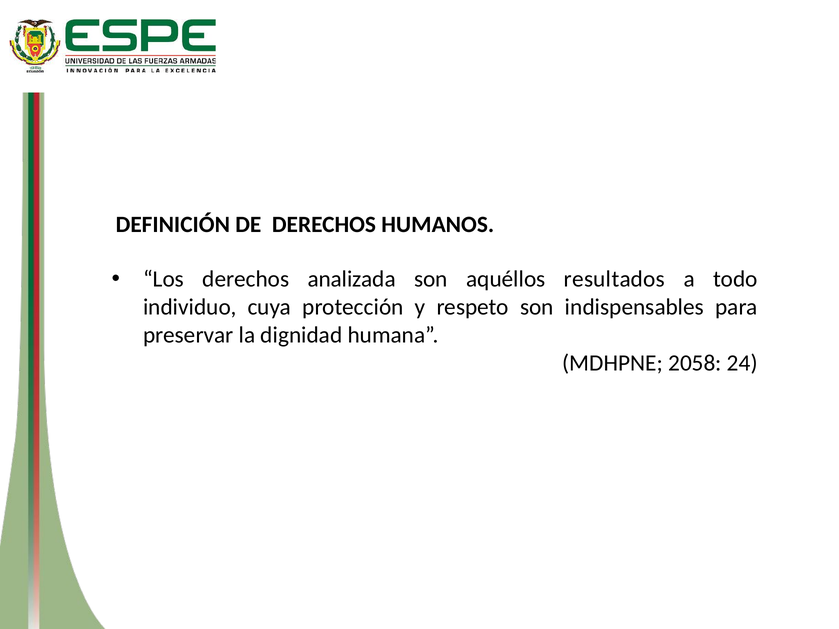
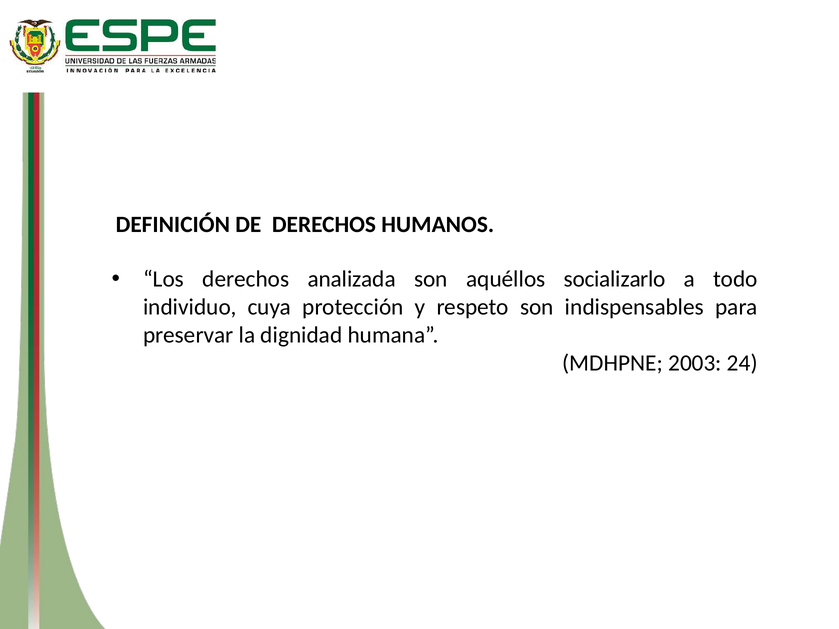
resultados: resultados -> socializarlo (615, 279)
2058: 2058 -> 2003 (695, 363)
